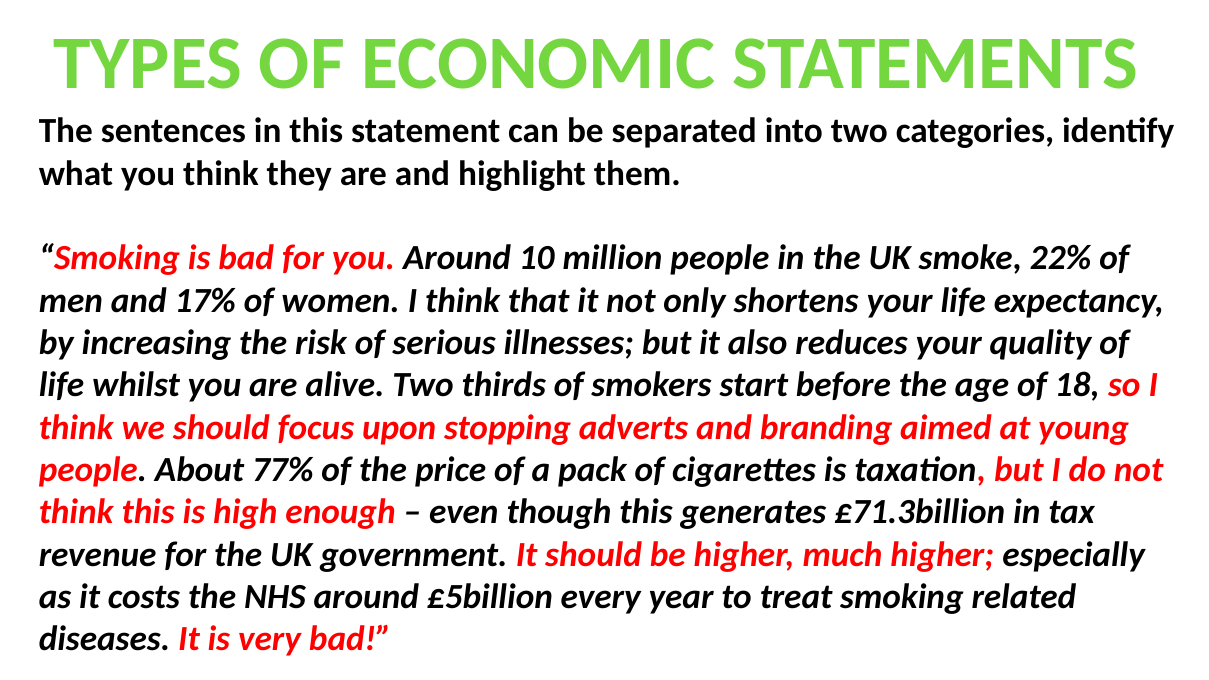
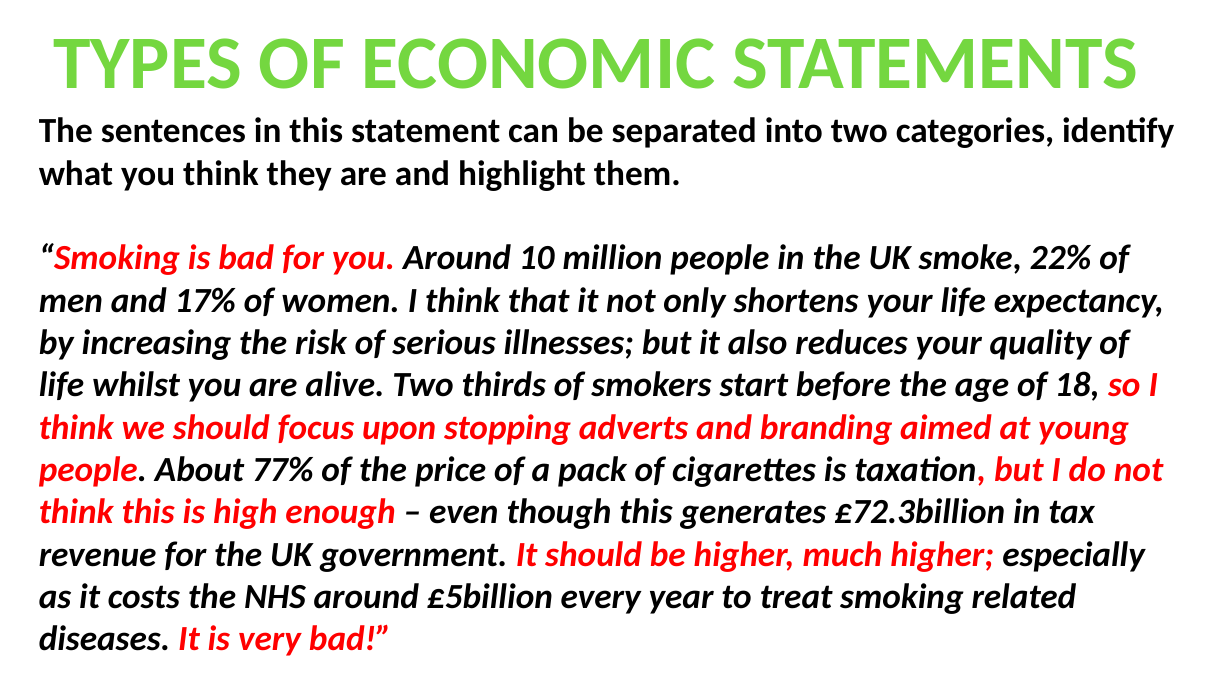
£71.3billion: £71.3billion -> £72.3billion (920, 512)
